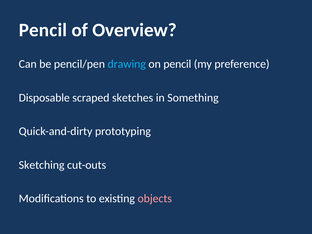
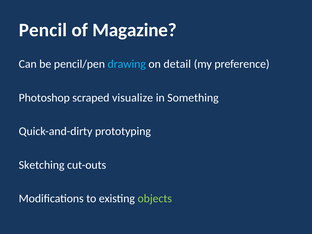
Overview: Overview -> Magazine (135, 30)
on pencil: pencil -> detail (177, 64)
Disposable: Disposable -> Photoshop (44, 98)
sketches: sketches -> visualize (133, 98)
objects colour: pink -> light green (155, 199)
